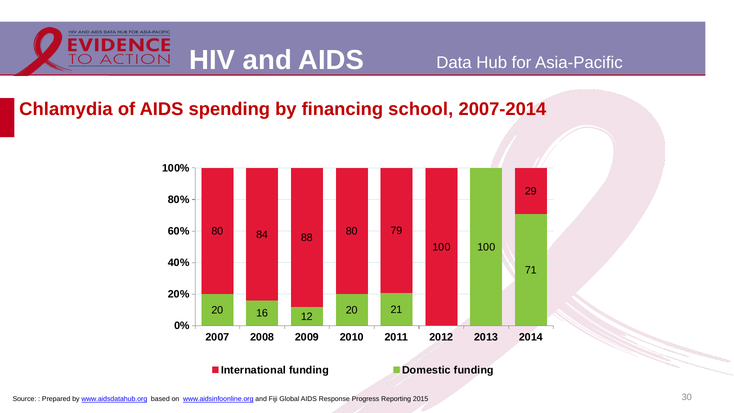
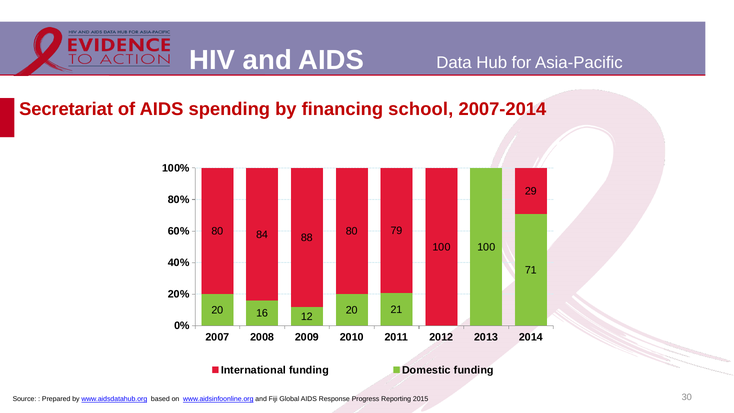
Chlamydia: Chlamydia -> Secretariat (66, 109)
